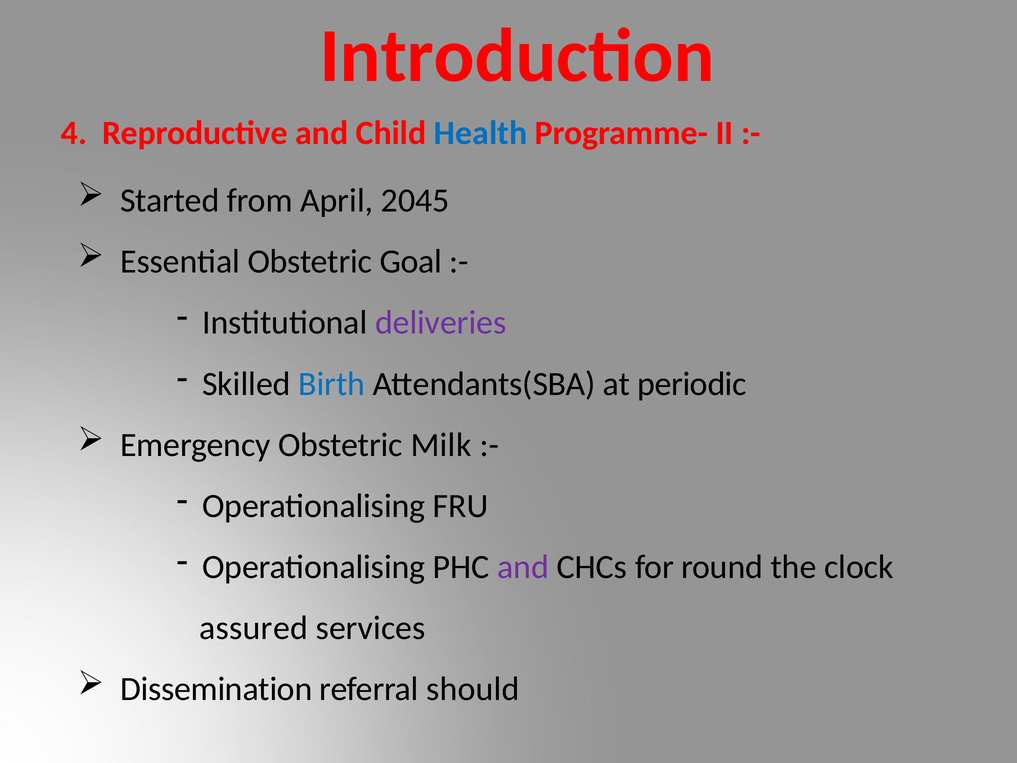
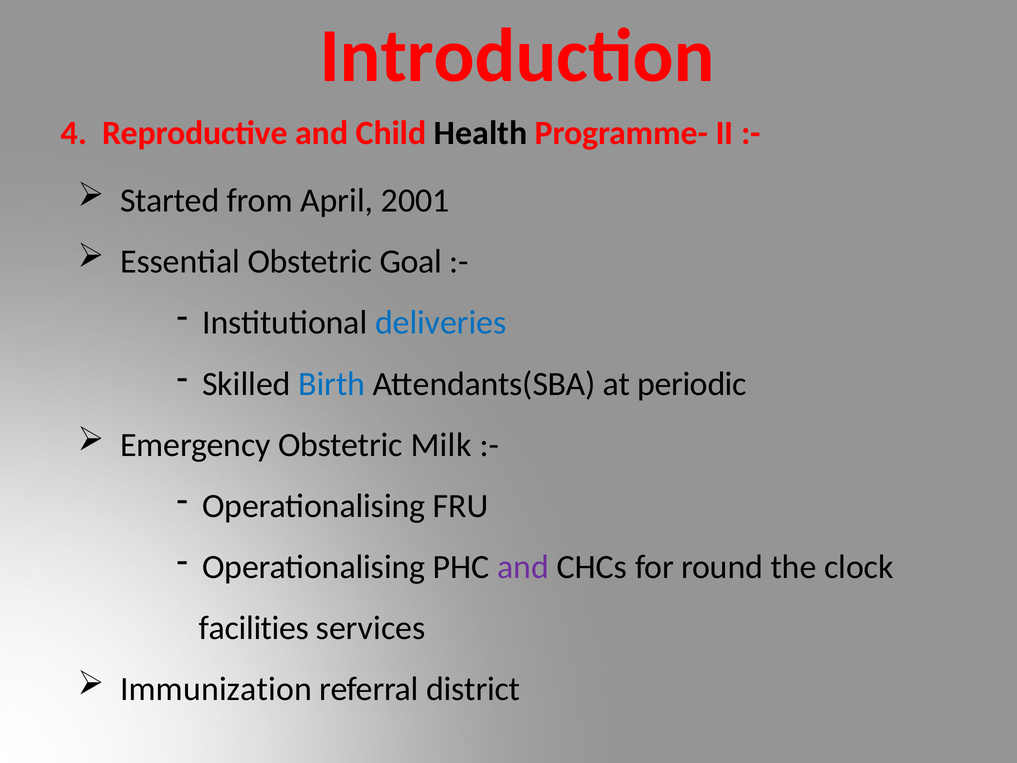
Health colour: blue -> black (481, 133)
2045: 2045 -> 2001 (415, 201)
deliveries colour: purple -> blue (441, 323)
assured: assured -> facilities (254, 628)
Dissemination: Dissemination -> Immunization (216, 689)
should: should -> district (473, 689)
